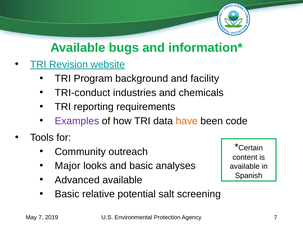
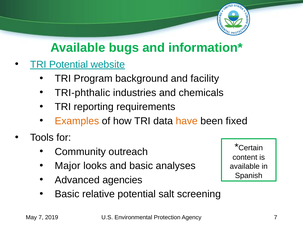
TRI Revision: Revision -> Potential (69, 65)
TRI-conduct: TRI-conduct -> TRI-phthalic (82, 93)
Examples colour: purple -> orange (77, 121)
code: code -> fixed (237, 121)
Advanced available: available -> agencies (122, 180)
